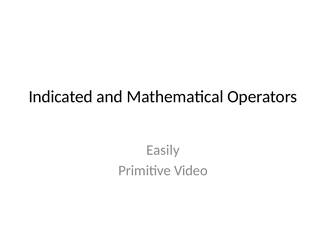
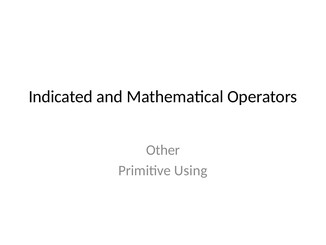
Easily: Easily -> Other (163, 150)
Video: Video -> Using (191, 170)
